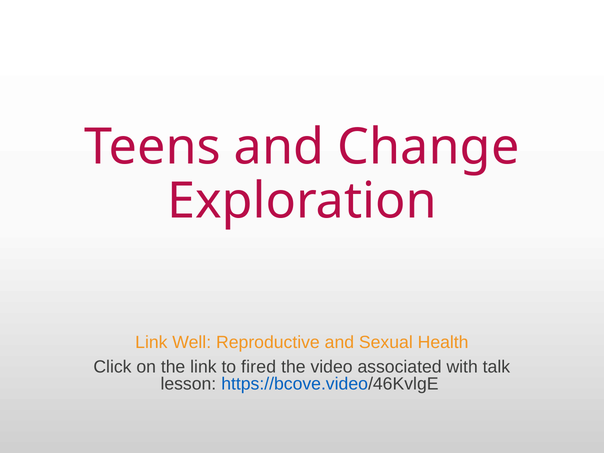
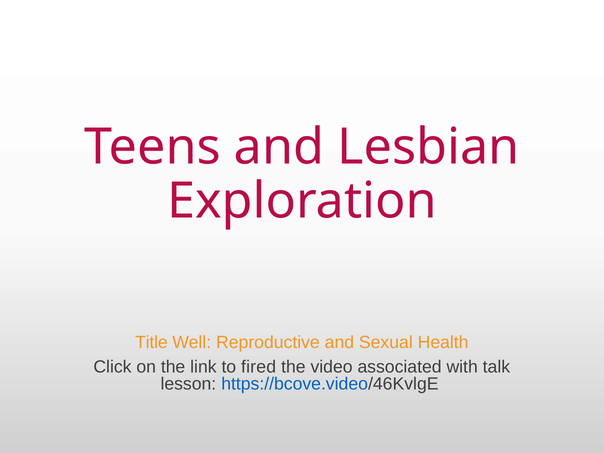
Change: Change -> Lesbian (428, 147)
Link: Link -> Title (151, 342)
